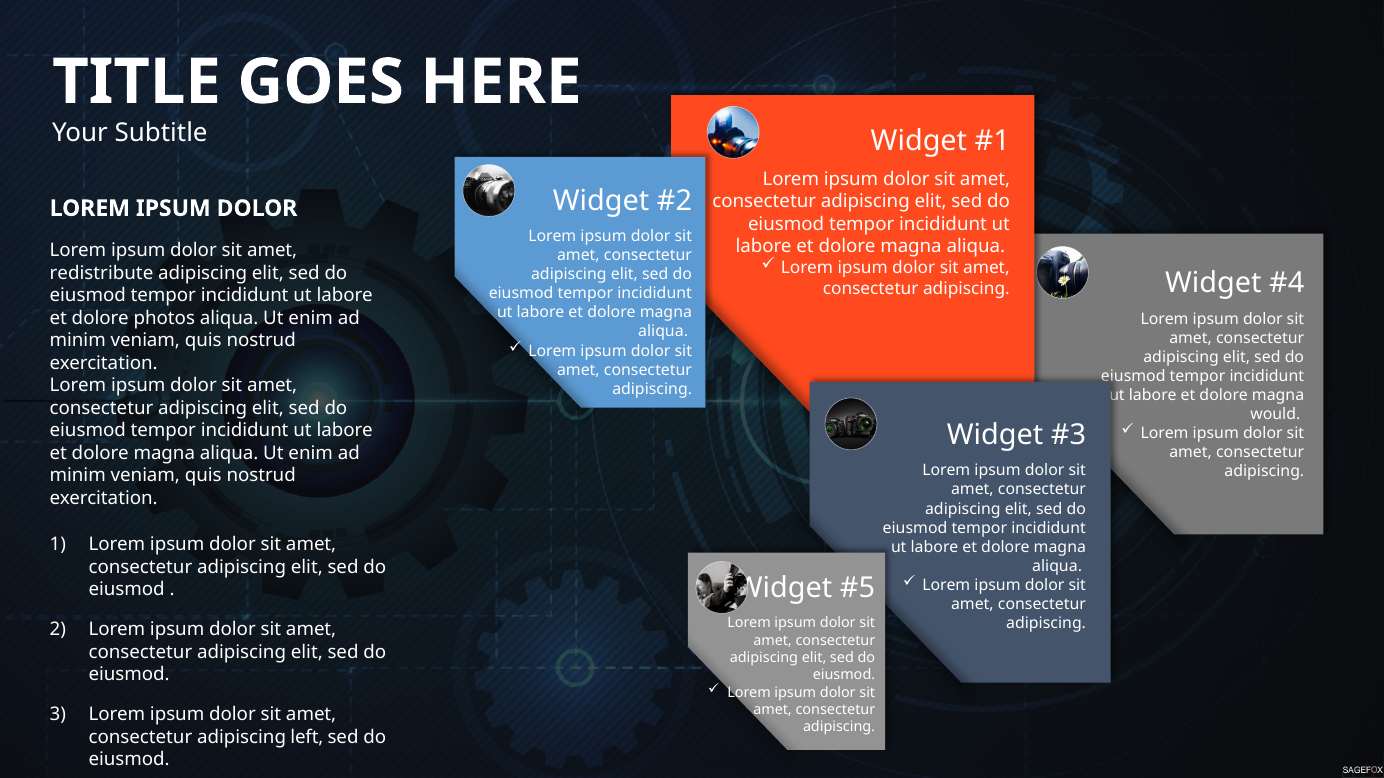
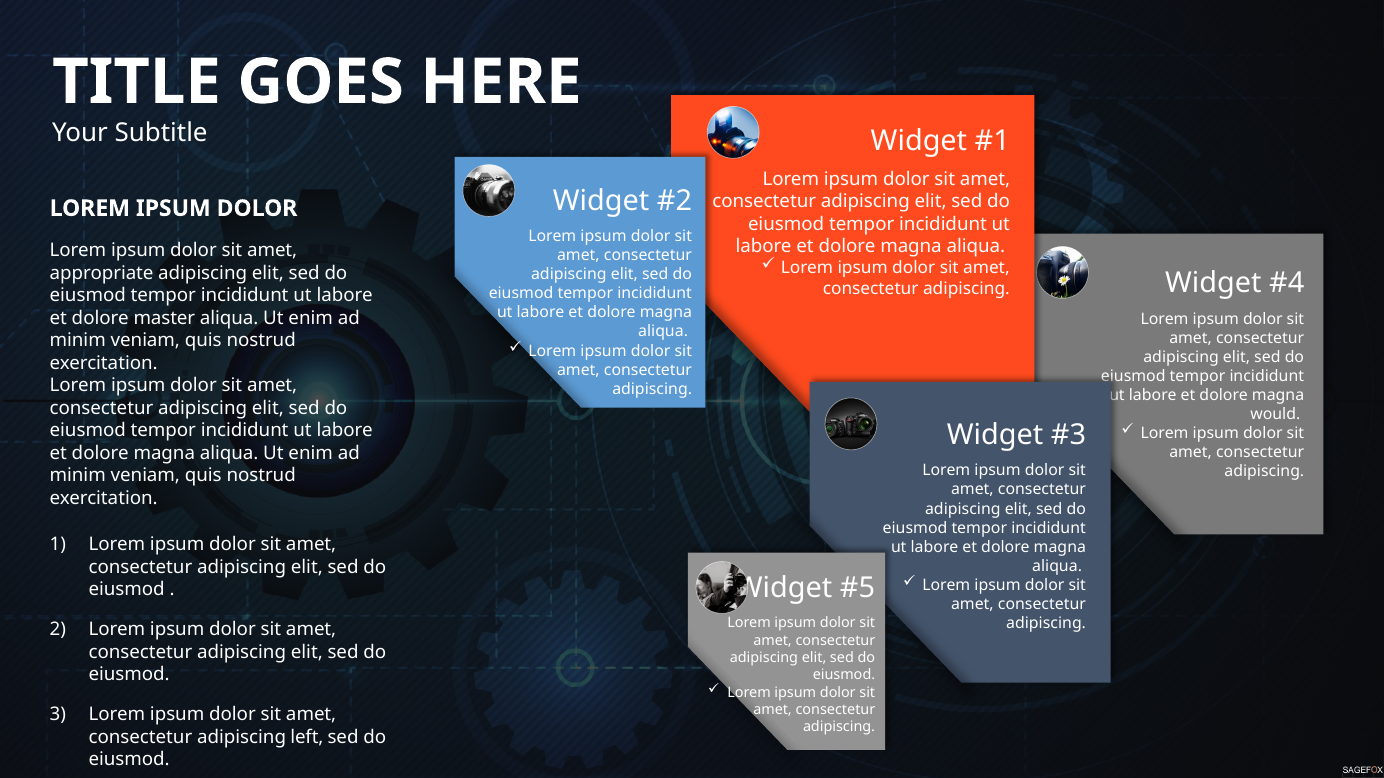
redistribute: redistribute -> appropriate (102, 273)
photos: photos -> master (164, 318)
